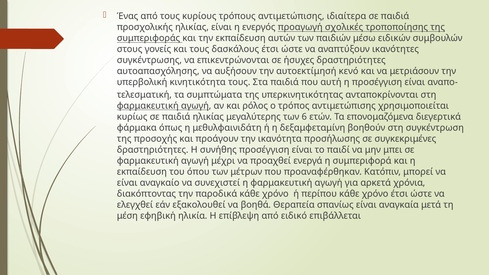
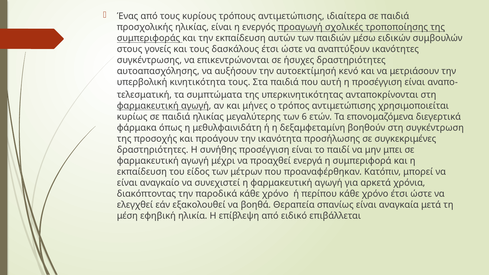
ρόλος: ρόλος -> μήνες (255, 106)
όπου: όπου -> είδος (198, 172)
